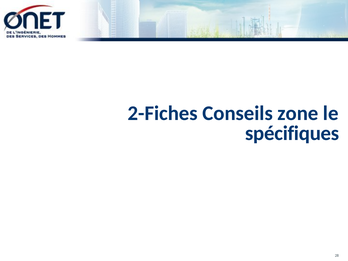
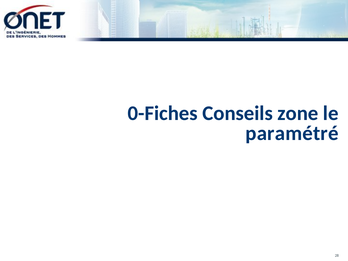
2-Fiches: 2-Fiches -> 0-Fiches (163, 113)
spécifiques: spécifiques -> paramétré (292, 133)
